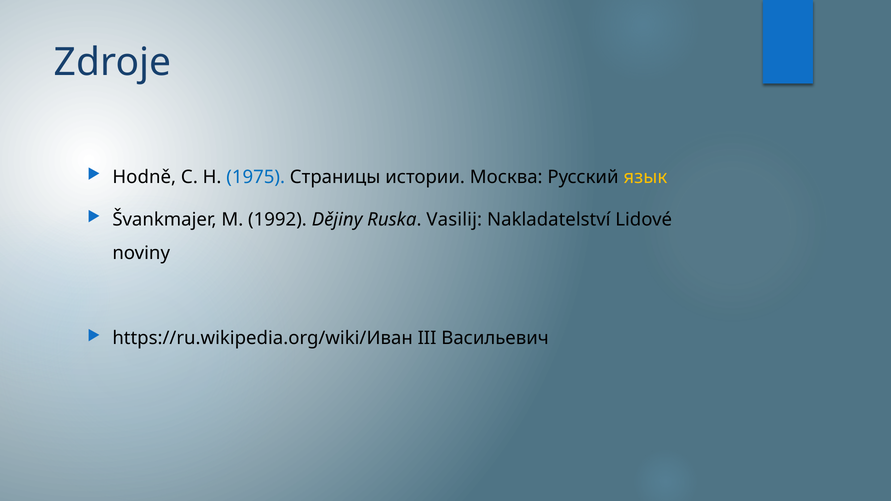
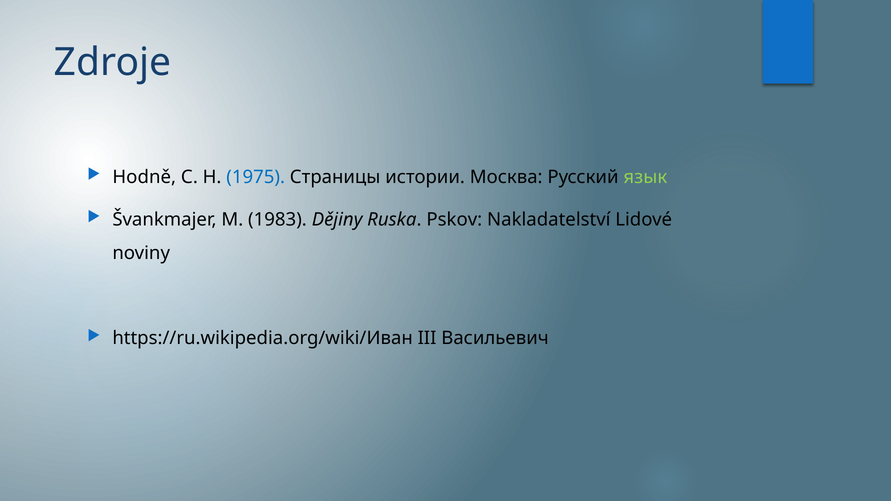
язык colour: yellow -> light green (645, 177)
1992: 1992 -> 1983 (277, 220)
Vasilij: Vasilij -> Pskov (454, 220)
